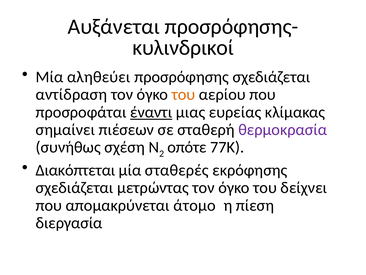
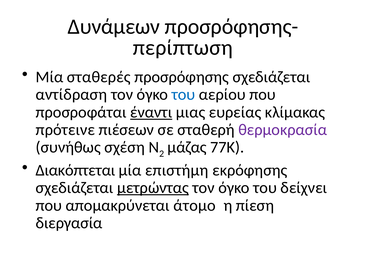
Αυξάνεται: Αυξάνεται -> Δυνάμεων (114, 27)
κυλινδρικοί: κυλινδρικοί -> περίπτωση (183, 48)
αληθεύει: αληθεύει -> σταθερές (99, 77)
του colour: orange -> blue (184, 94)
σημαίνει: σημαίνει -> πρότεινε (65, 130)
οπότε: οπότε -> μάζας (187, 147)
σταθερές: σταθερές -> επιστήμη (177, 170)
μετρώντας underline: none -> present (153, 187)
